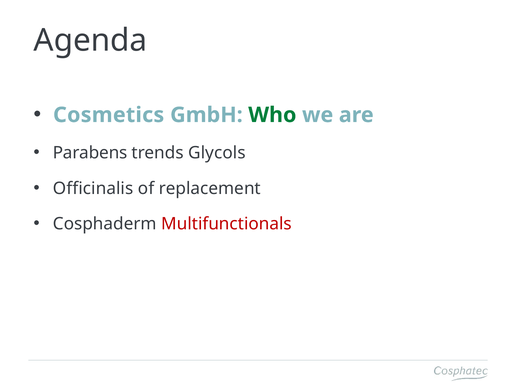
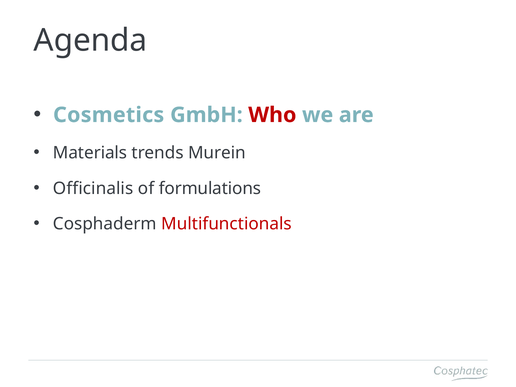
Who colour: green -> red (272, 115)
Parabens: Parabens -> Materials (90, 153)
Glycols: Glycols -> Murein (217, 153)
replacement: replacement -> formulations (210, 188)
